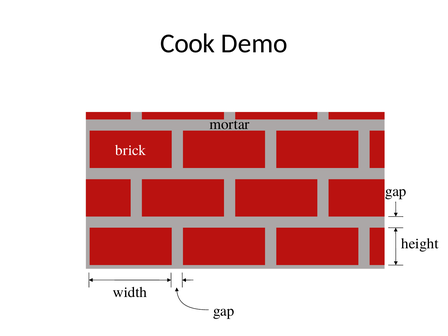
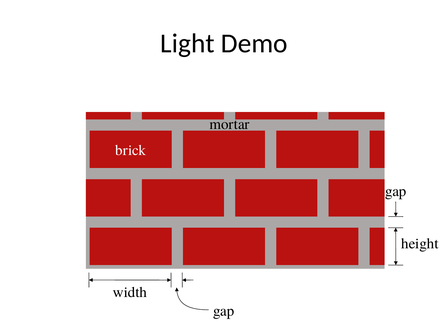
Cook: Cook -> Light (187, 43)
